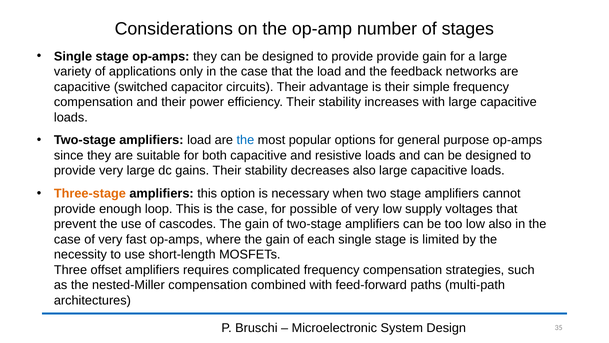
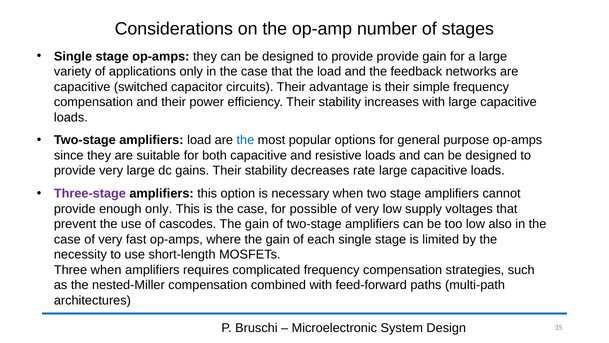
decreases also: also -> rate (364, 171)
Three-stage colour: orange -> purple (90, 193)
enough loop: loop -> only (159, 209)
Three offset: offset -> when (106, 270)
